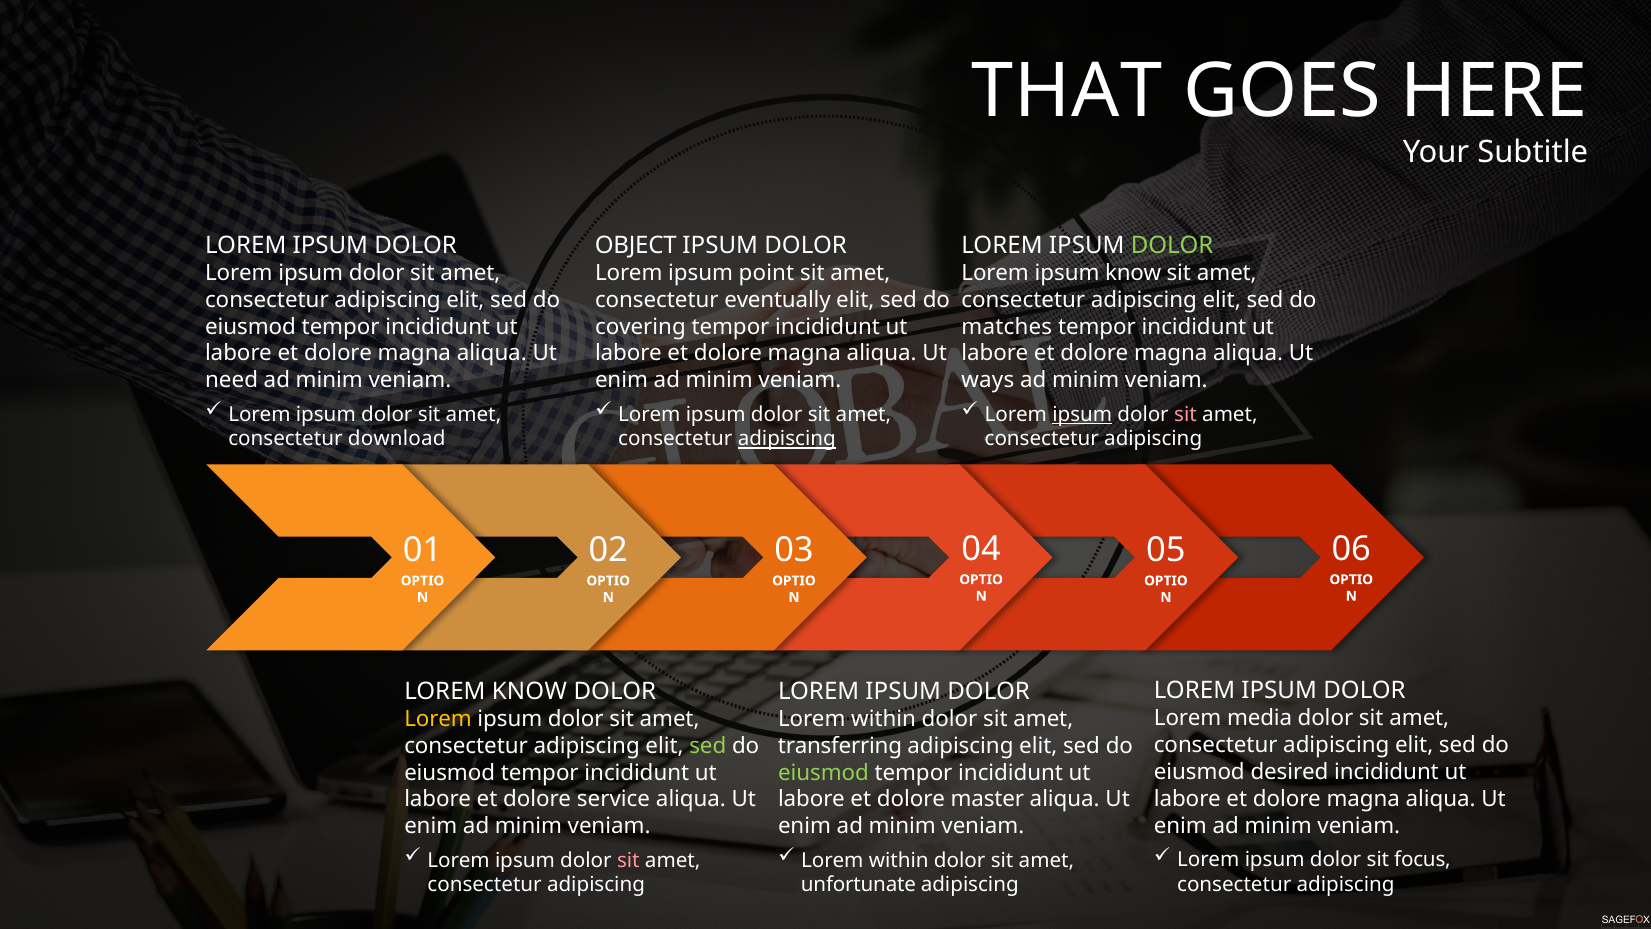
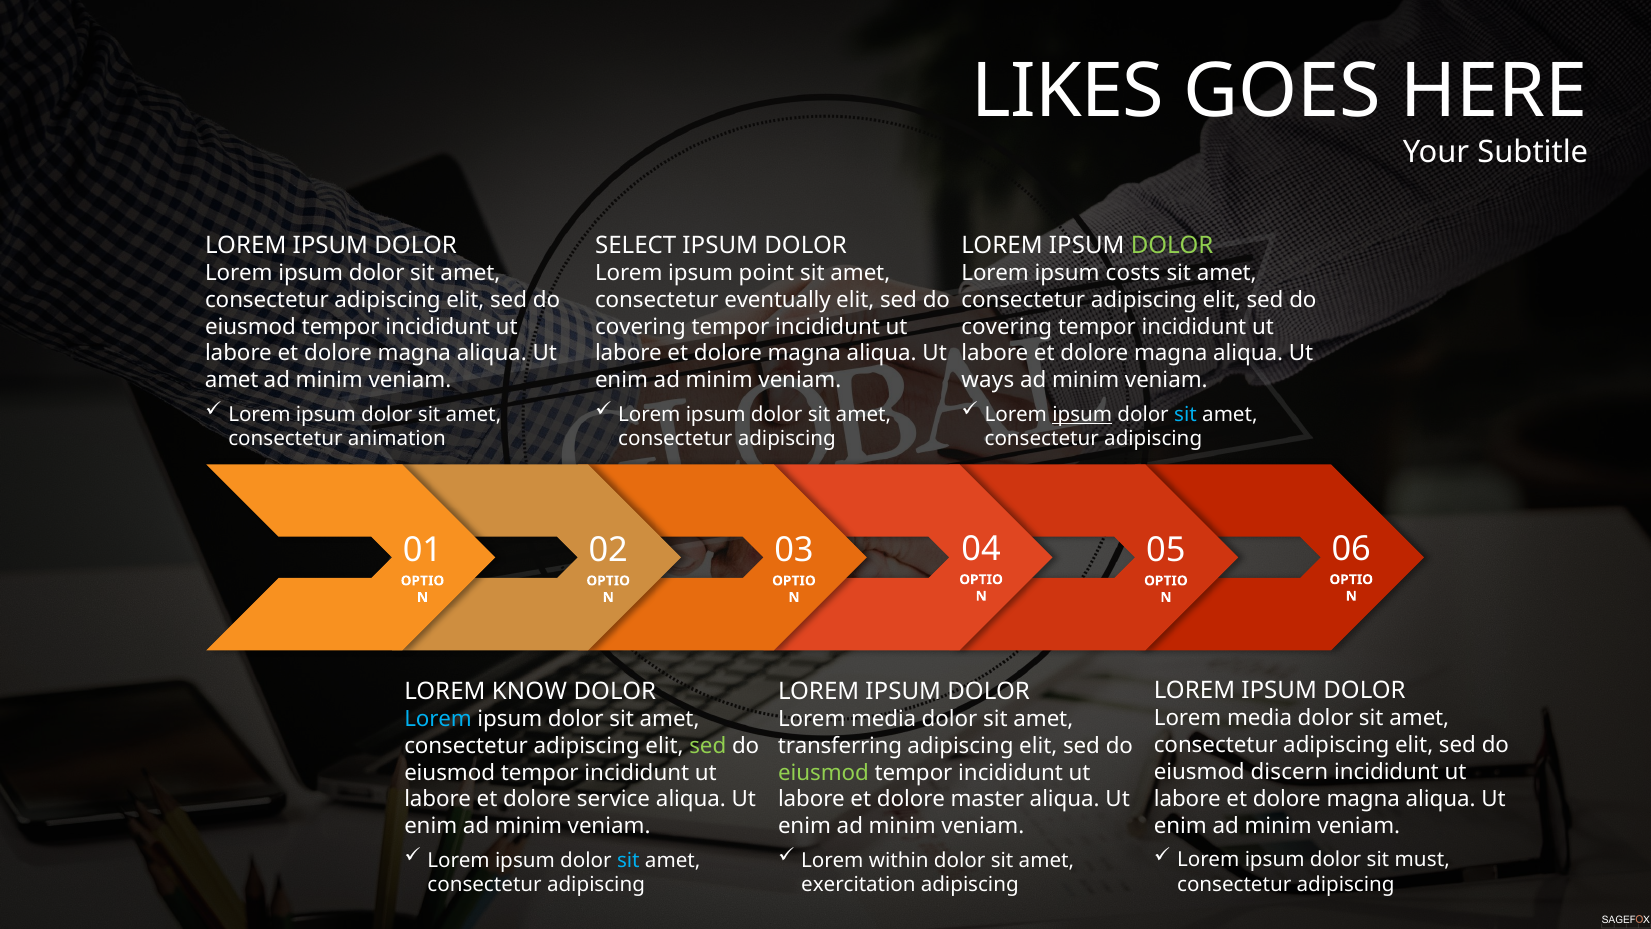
THAT: THAT -> LIKES (1068, 92)
OBJECT: OBJECT -> SELECT (636, 245)
ipsum know: know -> costs (1133, 273)
matches: matches -> covering (1007, 327)
need: need -> amet (232, 380)
sit colour: pink -> light blue (1186, 414)
download: download -> animation (397, 439)
adipiscing underline: present -> none (787, 439)
Lorem colour: yellow -> light blue (438, 719)
within: within -> media (884, 719)
desired: desired -> discern (1289, 772)
focus: focus -> must (1422, 860)
sit colour: pink -> light blue (628, 860)
unfortunate: unfortunate -> exercitation (858, 885)
